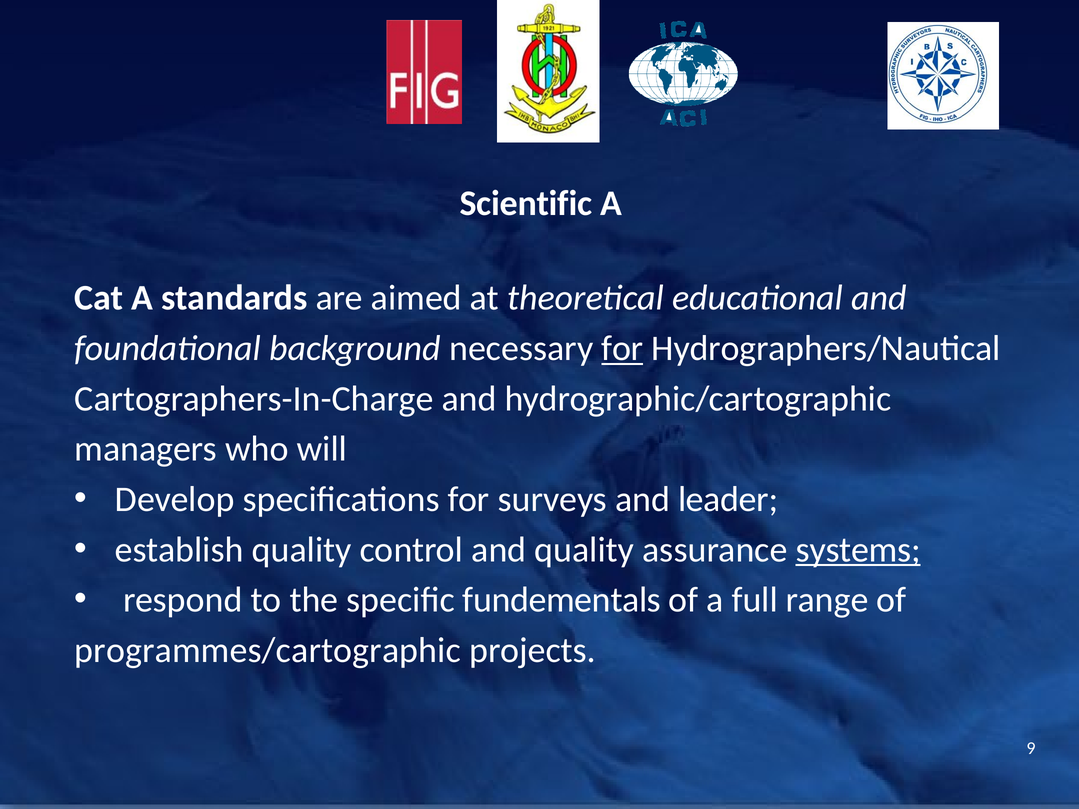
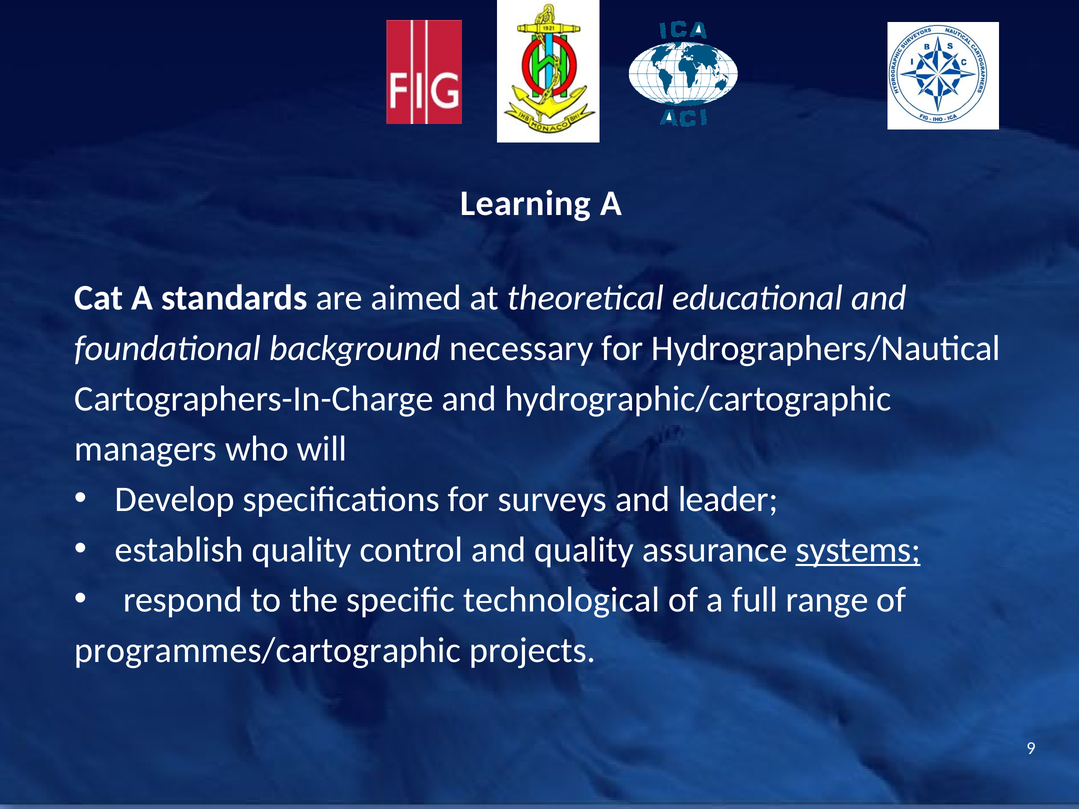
Scientific: Scientific -> Learning (526, 203)
for underline: present -> none (622, 348)
fundementals: fundementals -> technological (561, 600)
